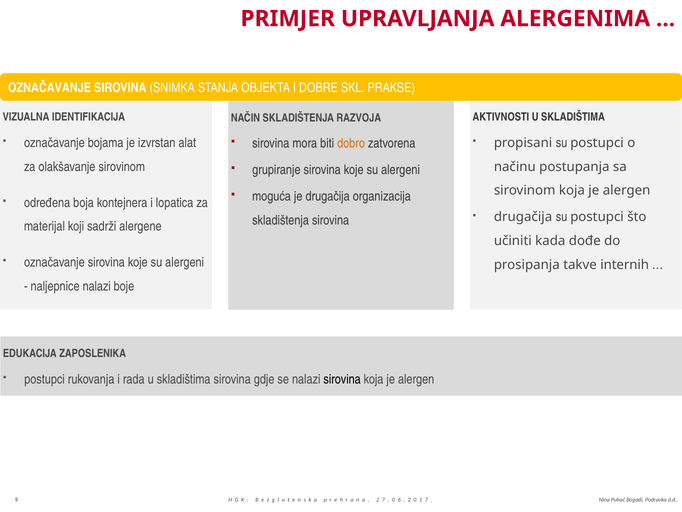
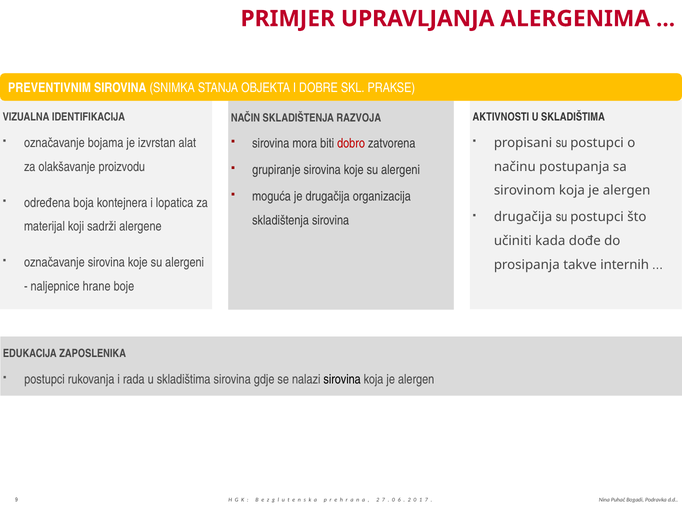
OZNAČAVANJE: OZNAČAVANJE -> PREVENTIVNIM (50, 88)
dobro colour: orange -> red (351, 143)
olakšavanje sirovinom: sirovinom -> proizvodu (122, 166)
naljepnice nalazi: nalazi -> hrane (97, 286)
